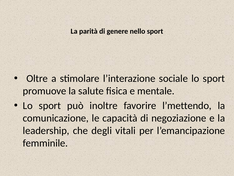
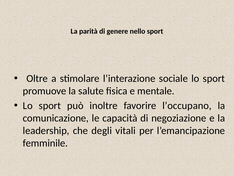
l’mettendo: l’mettendo -> l’occupano (187, 105)
